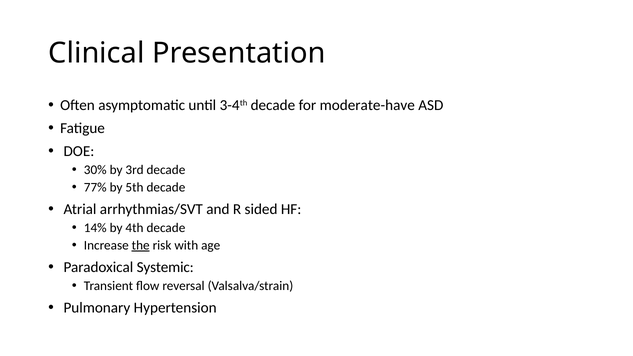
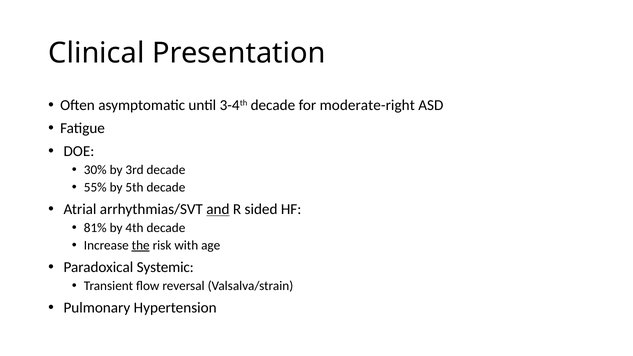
moderate-have: moderate-have -> moderate-right (367, 105)
77%: 77% -> 55% (95, 187)
and underline: none -> present (218, 209)
14%: 14% -> 81% (95, 228)
